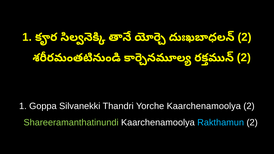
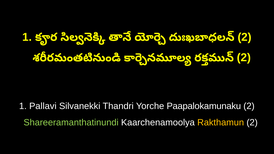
Goppa: Goppa -> Pallavi (43, 106)
Yorche Kaarchenamoolya: Kaarchenamoolya -> Paapalokamunaku (204, 106)
Rakthamun colour: light blue -> yellow (221, 123)
